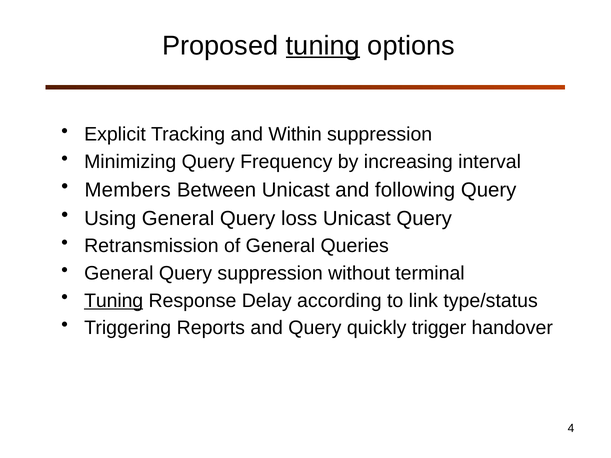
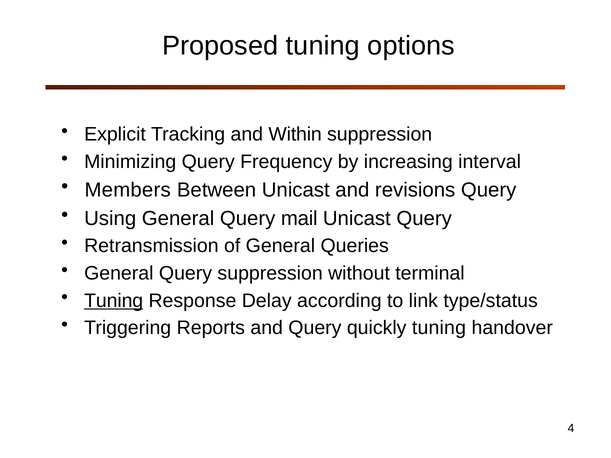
tuning underline: present -> none (323, 46)
following: following -> revisions (415, 190)
loss: loss -> mail (299, 218)
quickly trigger: trigger -> tuning (439, 328)
